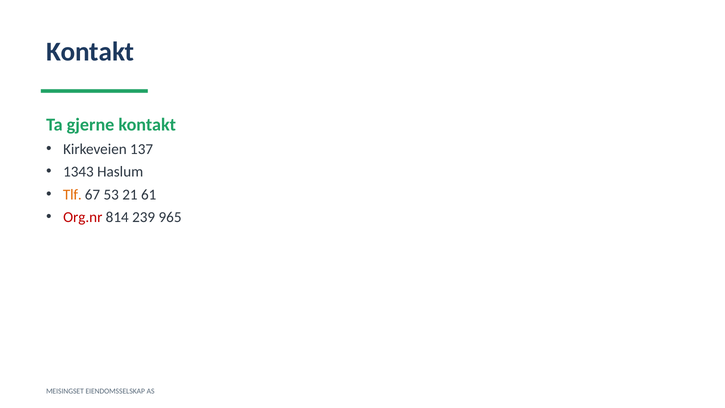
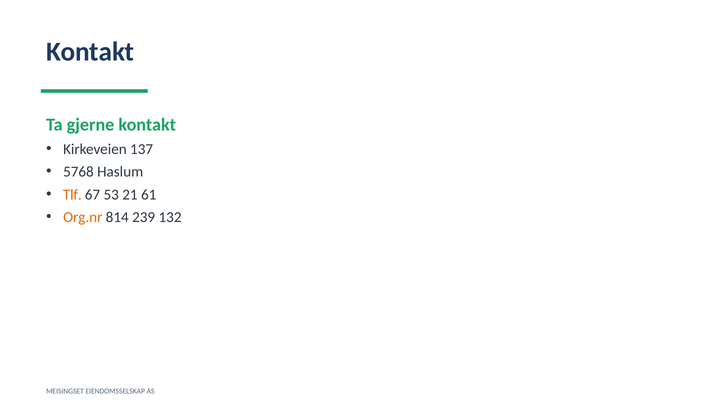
1343: 1343 -> 5768 (78, 172)
Org.nr colour: red -> orange (83, 217)
965: 965 -> 132 (170, 217)
